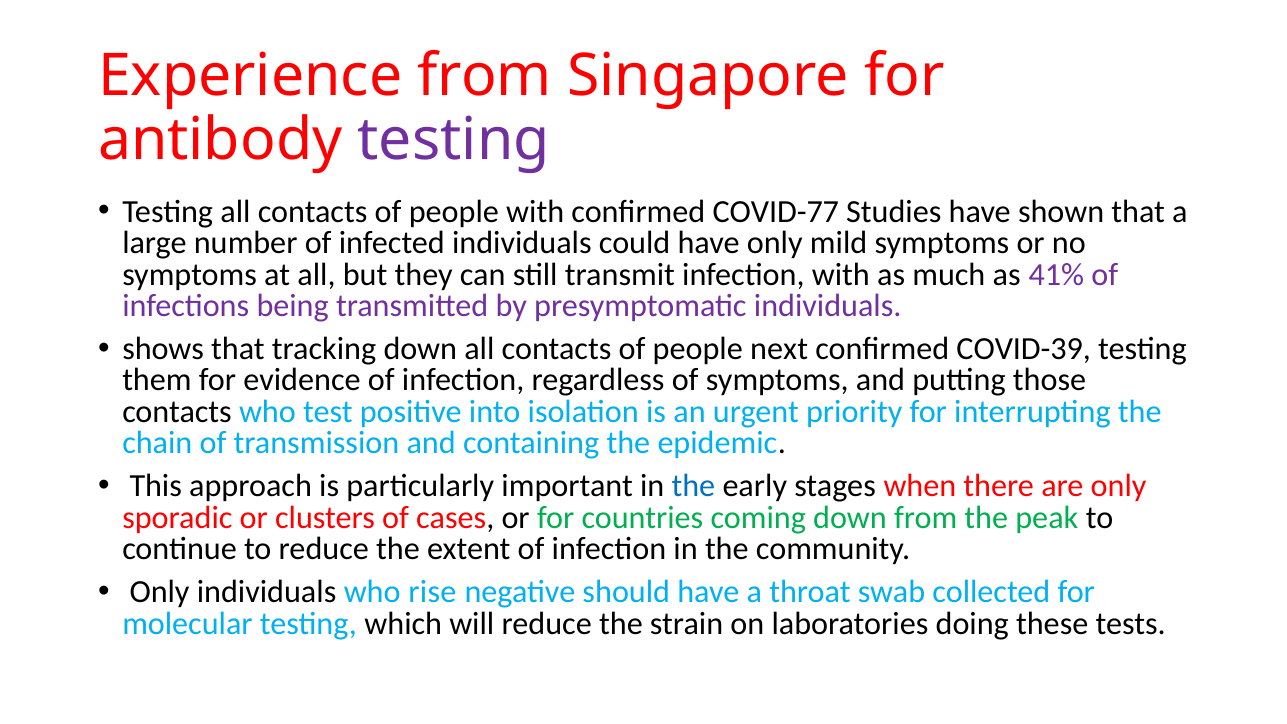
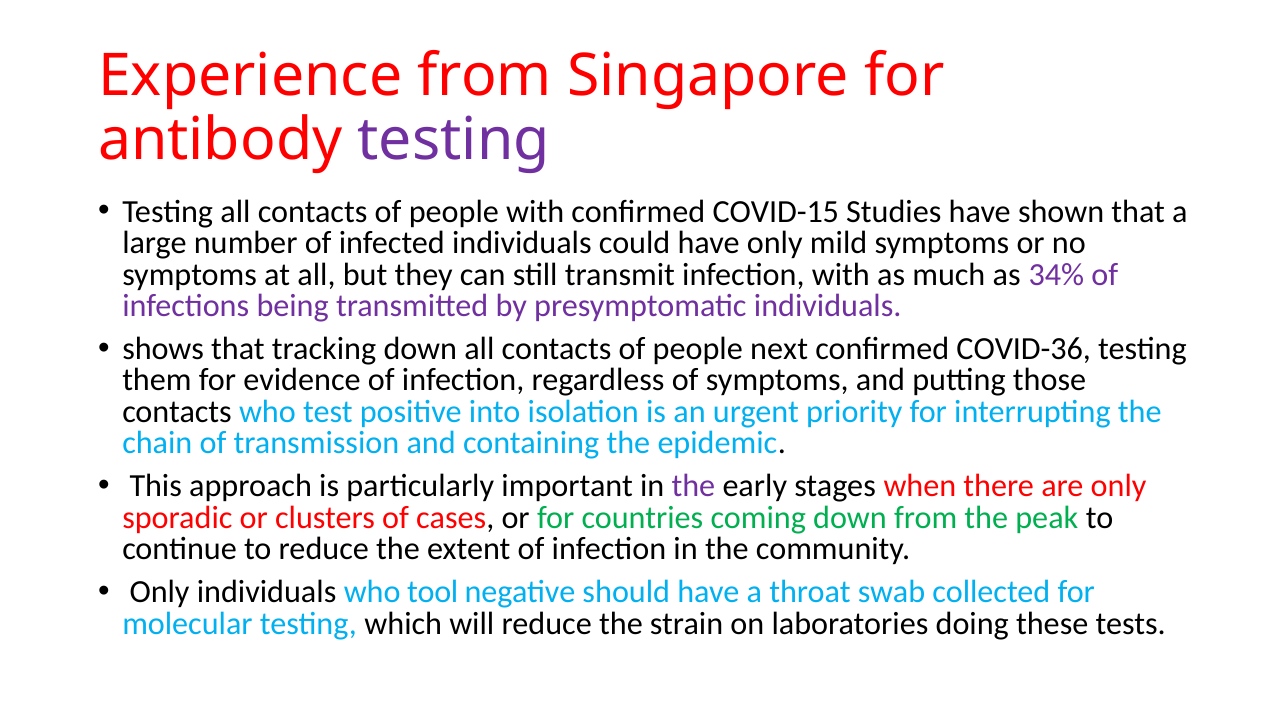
COVID-77: COVID-77 -> COVID-15 (776, 212)
41%: 41% -> 34% (1056, 274)
COVID-39: COVID-39 -> COVID-36 (1024, 349)
the colour: blue -> purple (693, 486)
rise: rise -> tool (433, 592)
